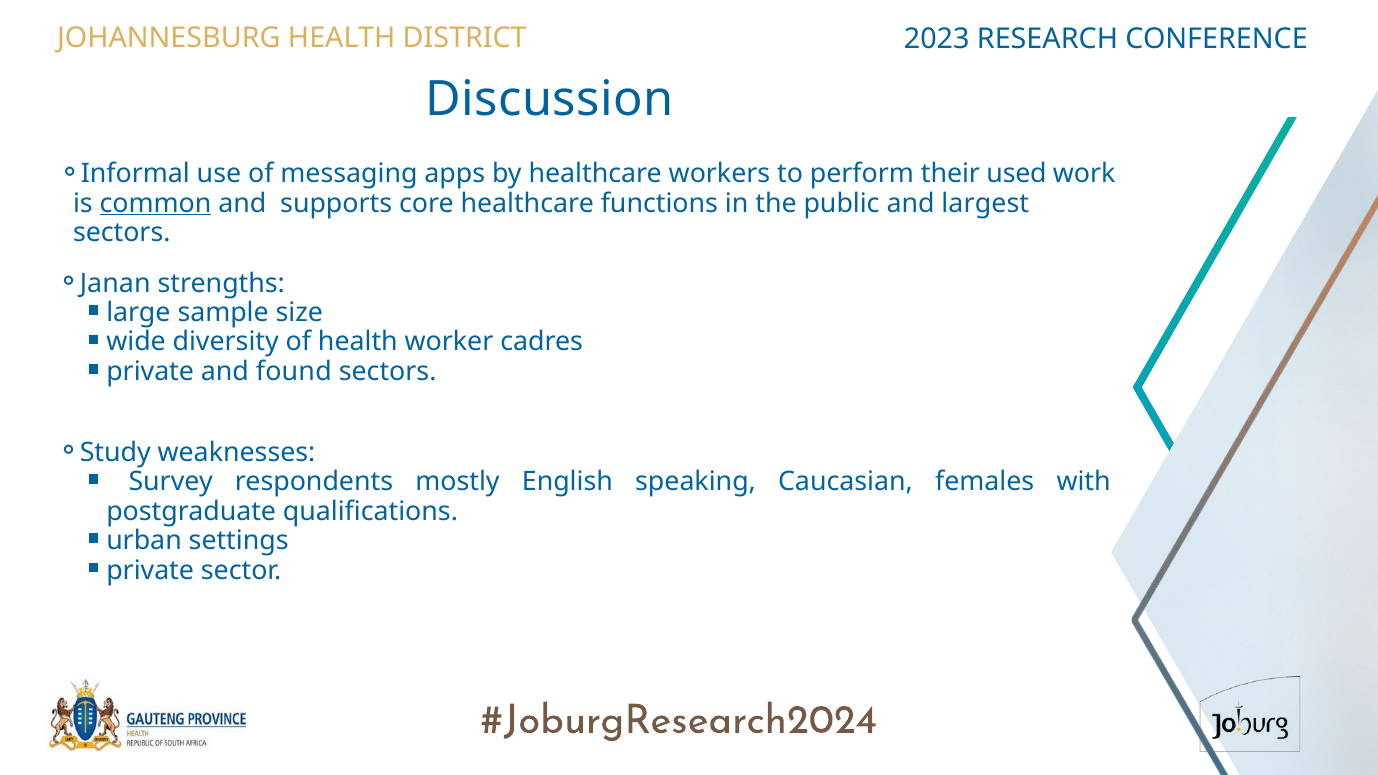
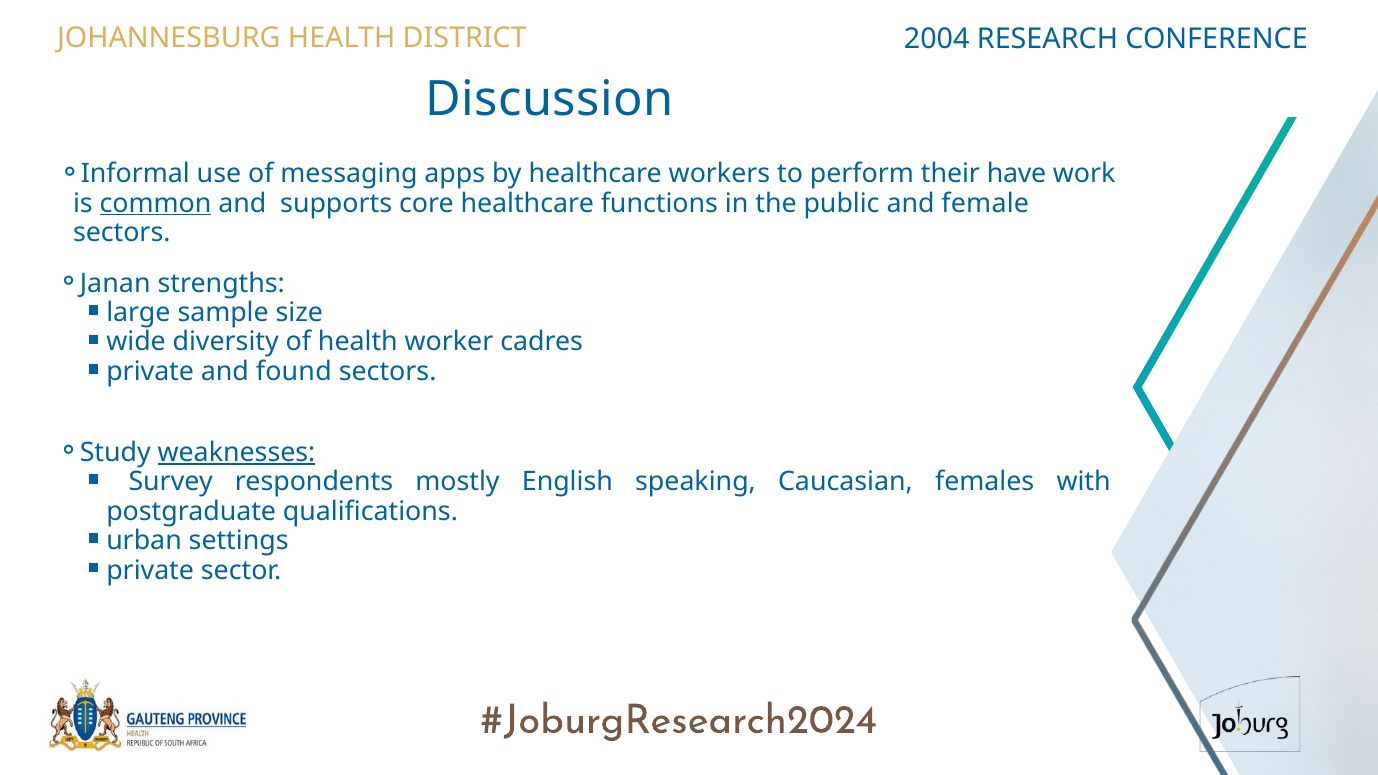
2023: 2023 -> 2004 (937, 39)
used: used -> have (1017, 174)
largest: largest -> female (985, 203)
weaknesses underline: none -> present (237, 453)
